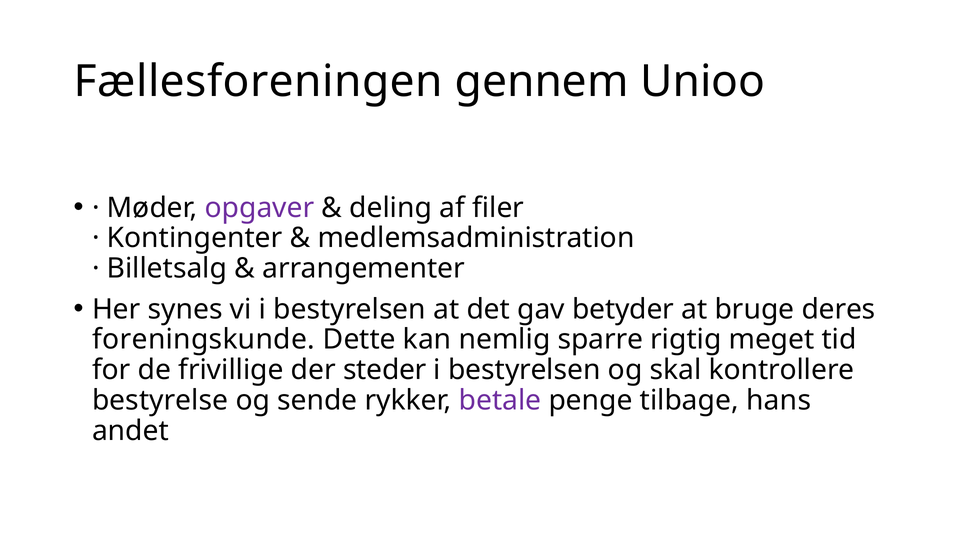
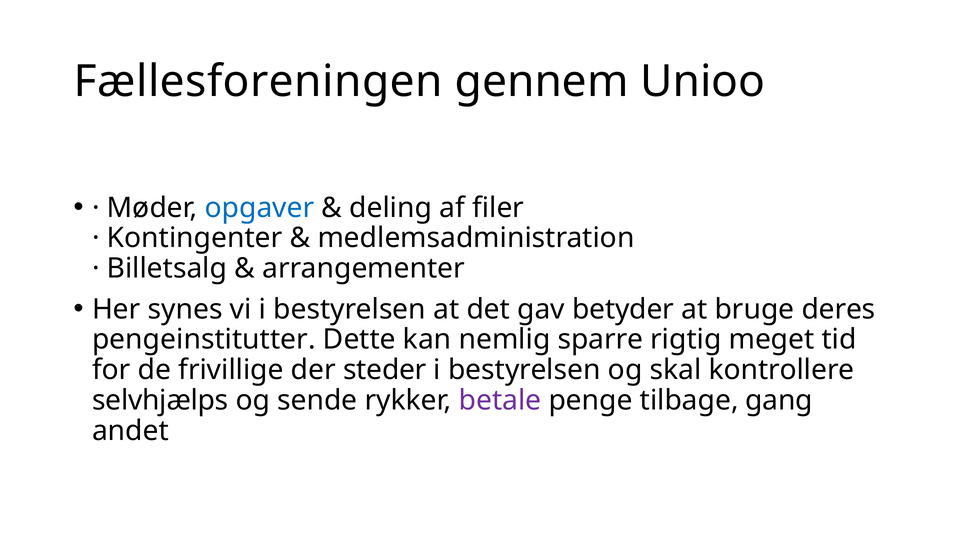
opgaver colour: purple -> blue (260, 208)
foreningskunde: foreningskunde -> pengeinstitutter (204, 340)
bestyrelse: bestyrelse -> selvhjælps (160, 401)
hans: hans -> gang (779, 401)
